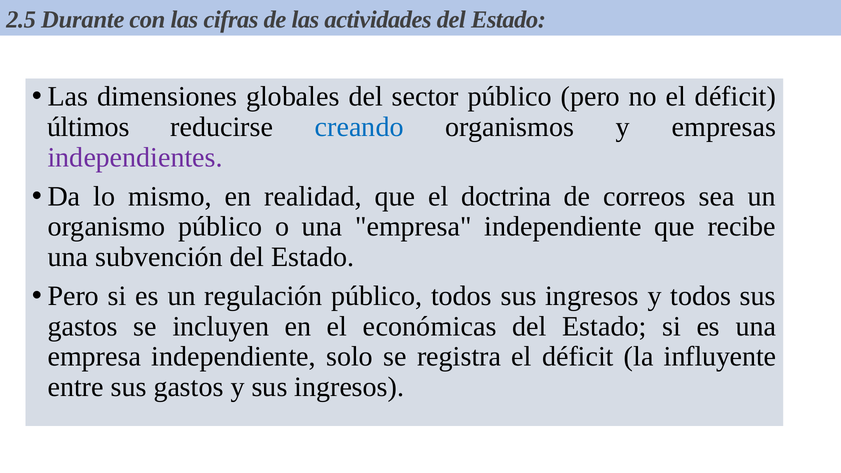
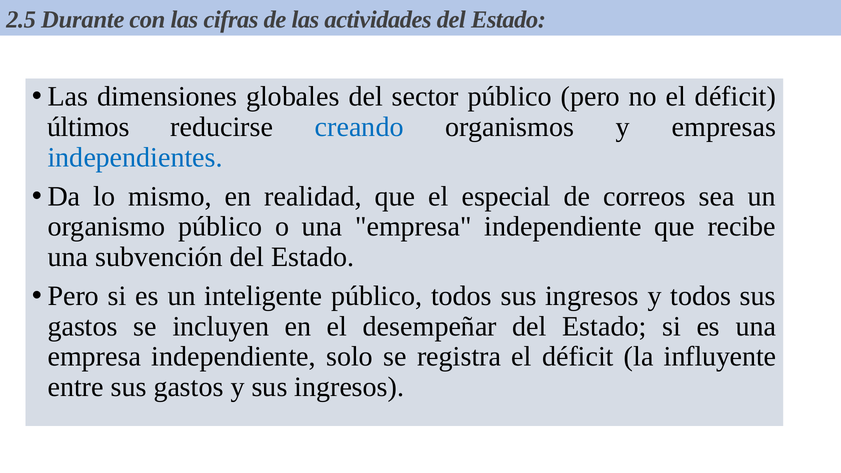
independientes colour: purple -> blue (135, 157)
doctrina: doctrina -> especial (506, 196)
regulación: regulación -> inteligente (263, 296)
económicas: económicas -> desempeñar (430, 326)
